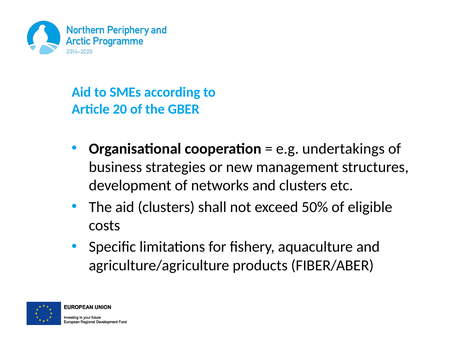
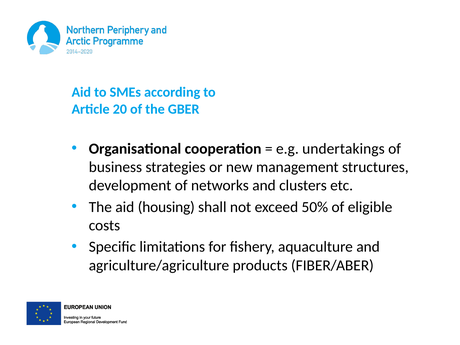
aid clusters: clusters -> housing (166, 207)
